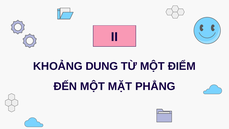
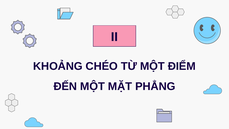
DUNG: DUNG -> CHÉO (102, 66)
